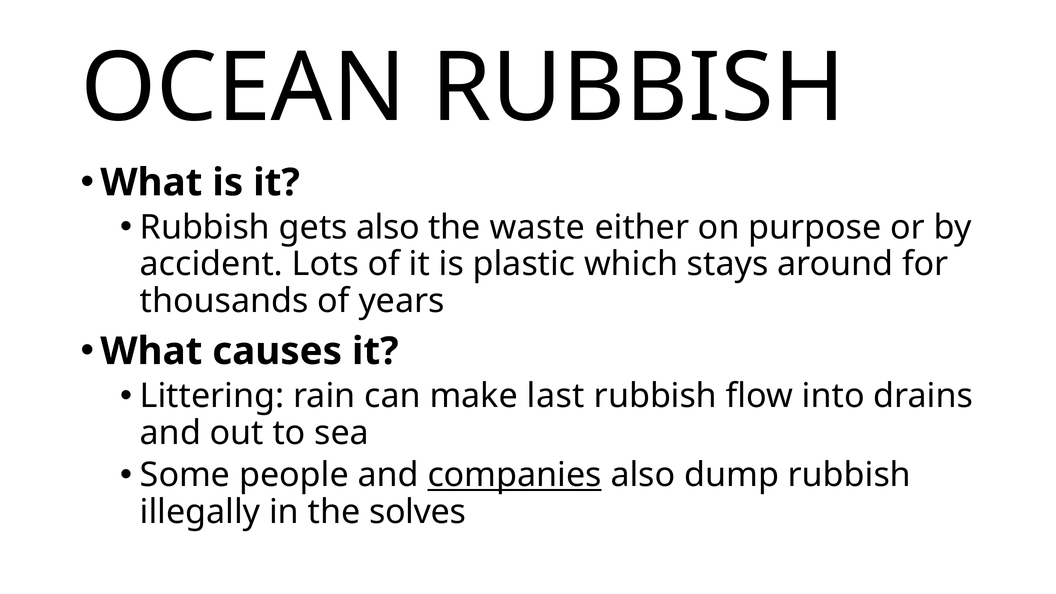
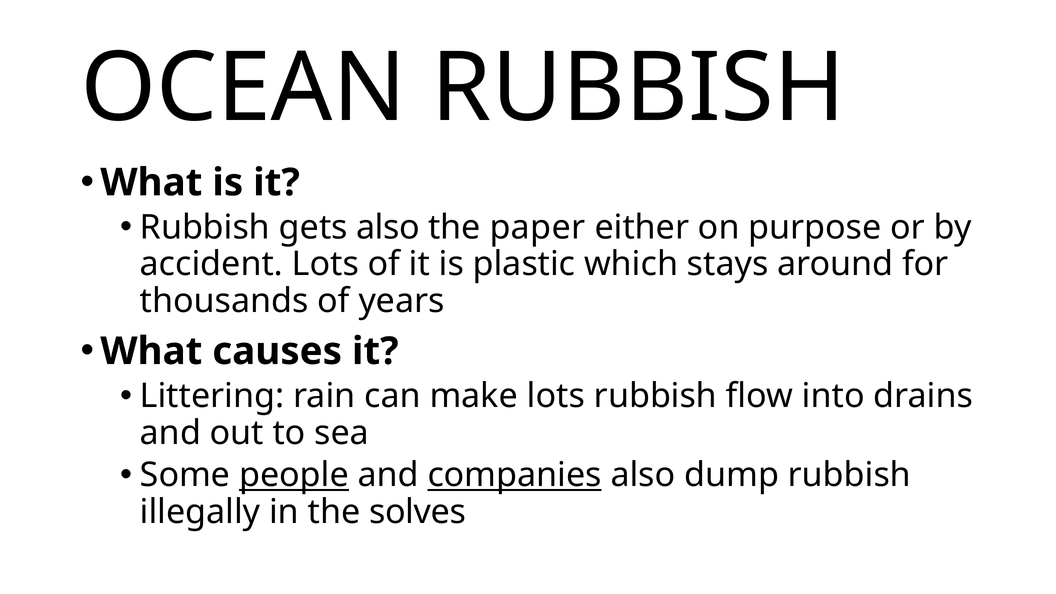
waste: waste -> paper (537, 227)
make last: last -> lots (556, 396)
people underline: none -> present (294, 475)
